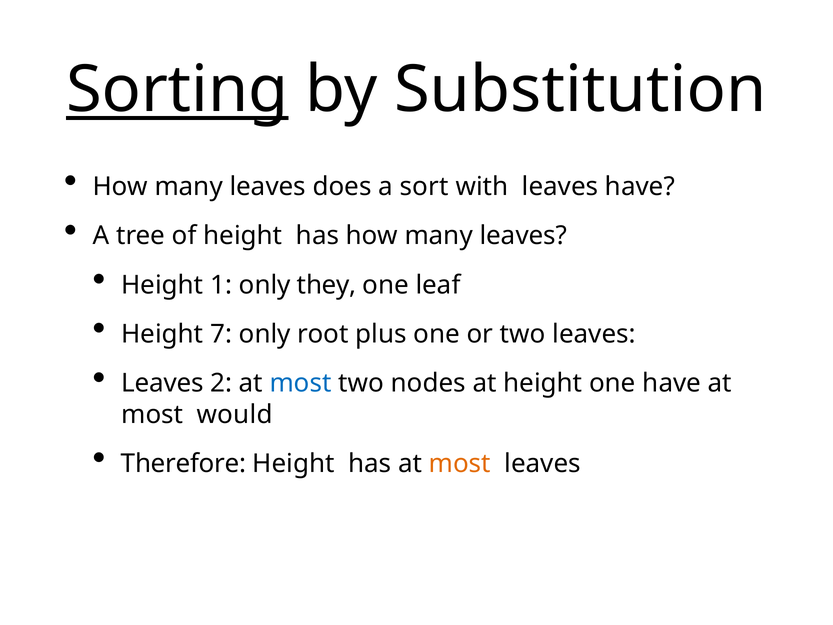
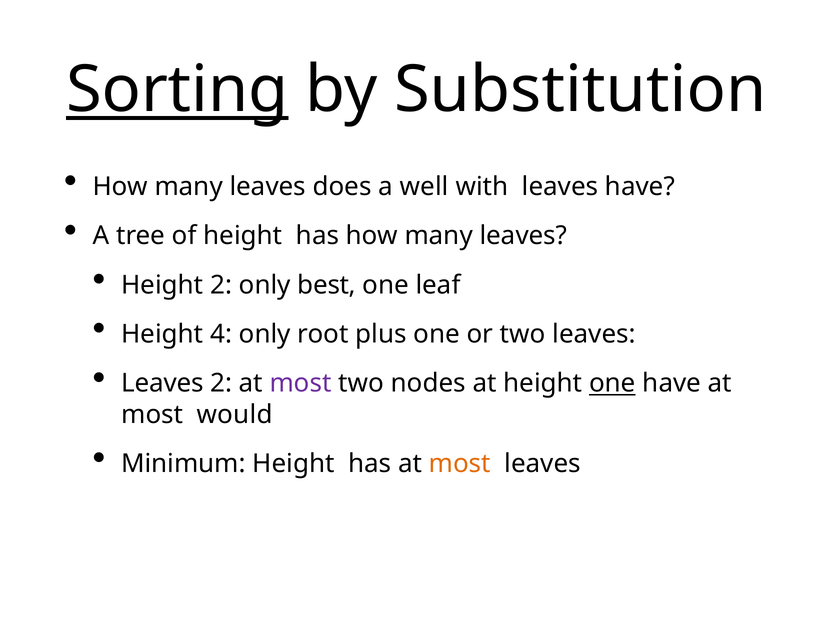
sort: sort -> well (424, 187)
Height 1: 1 -> 2 (221, 285)
they: they -> best (327, 285)
7: 7 -> 4 (221, 334)
most colour: blue -> purple (301, 383)
one underline: none -> present (612, 383)
Therefore: Therefore -> Minimum (183, 464)
